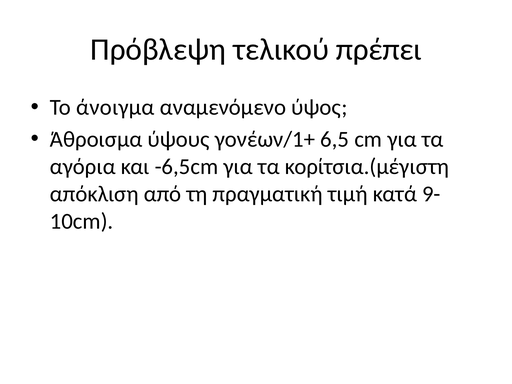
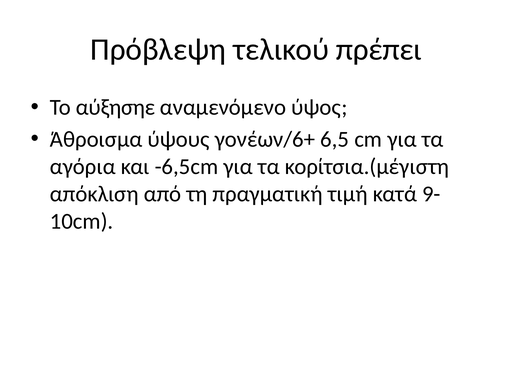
άνοιγμα: άνοιγμα -> αύξησηε (116, 107)
γονέων/1+: γονέων/1+ -> γονέων/6+ (265, 139)
